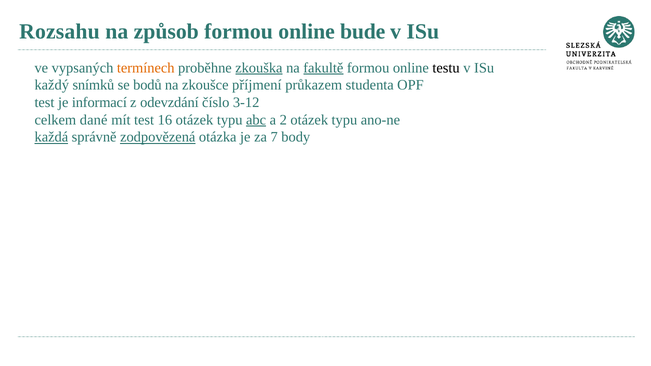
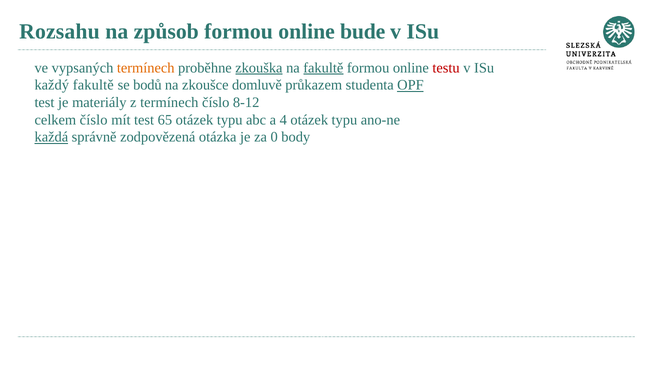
testu colour: black -> red (446, 68)
každý snímků: snímků -> fakultě (93, 85)
příjmení: příjmení -> domluvě (257, 85)
OPF underline: none -> present (410, 85)
informací: informací -> materiály (99, 103)
z odevzdání: odevzdání -> termínech (169, 103)
3-12: 3-12 -> 8-12 (246, 103)
celkem dané: dané -> číslo (94, 120)
16: 16 -> 65 (165, 120)
abc underline: present -> none (256, 120)
2: 2 -> 4 (283, 120)
zodpovězená underline: present -> none (158, 137)
7: 7 -> 0 (274, 137)
